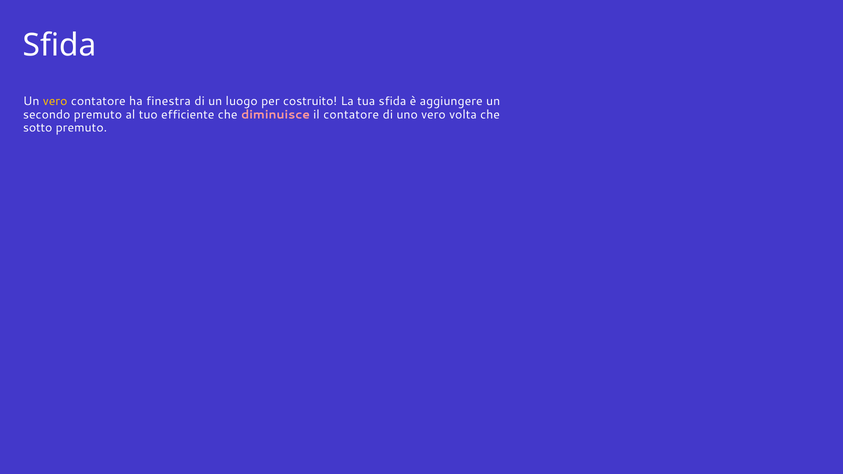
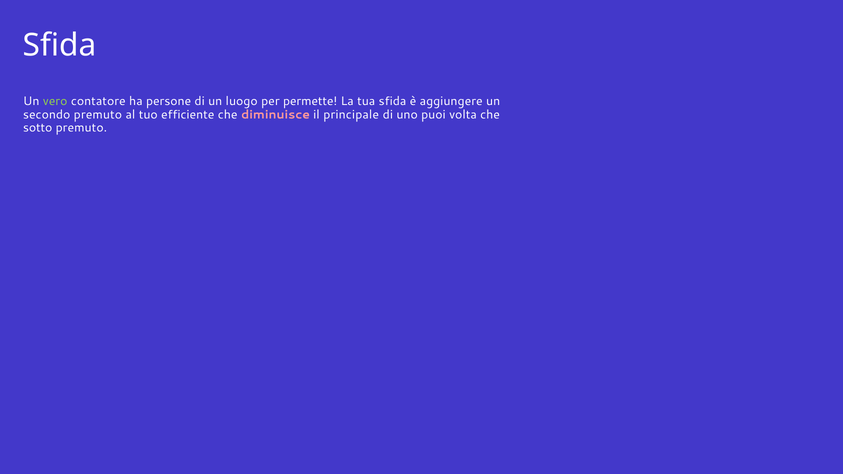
vero colour: yellow -> light green (55, 101)
finestra: finestra -> persone (169, 101)
costruito: costruito -> permette (310, 101)
il contatore: contatore -> principale (351, 115)
uno vero: vero -> puoi (433, 115)
